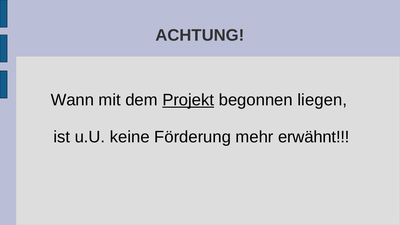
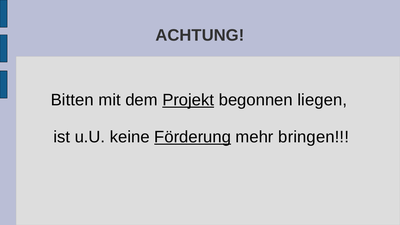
Wann: Wann -> Bitten (72, 100)
Förderung underline: none -> present (193, 137)
erwähnt: erwähnt -> bringen (314, 137)
